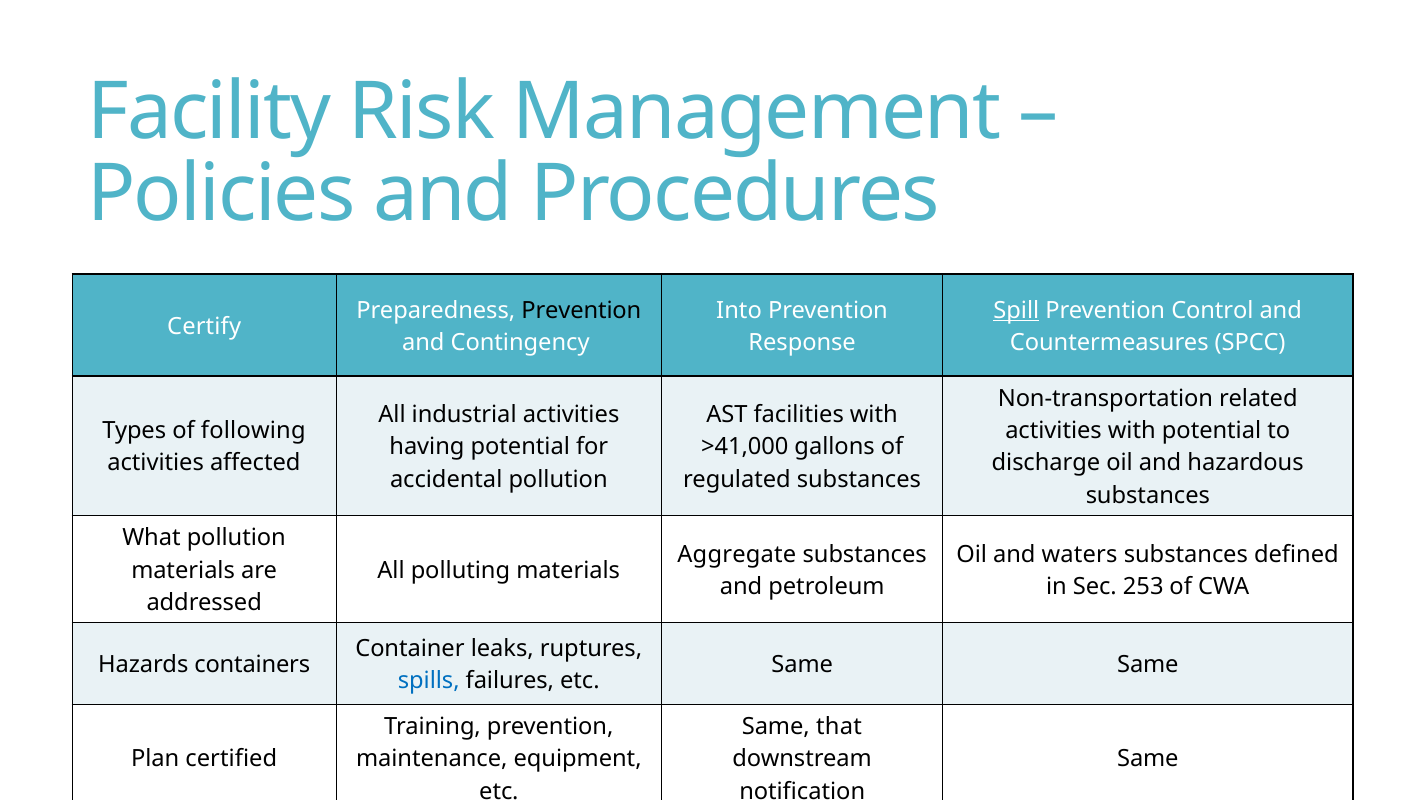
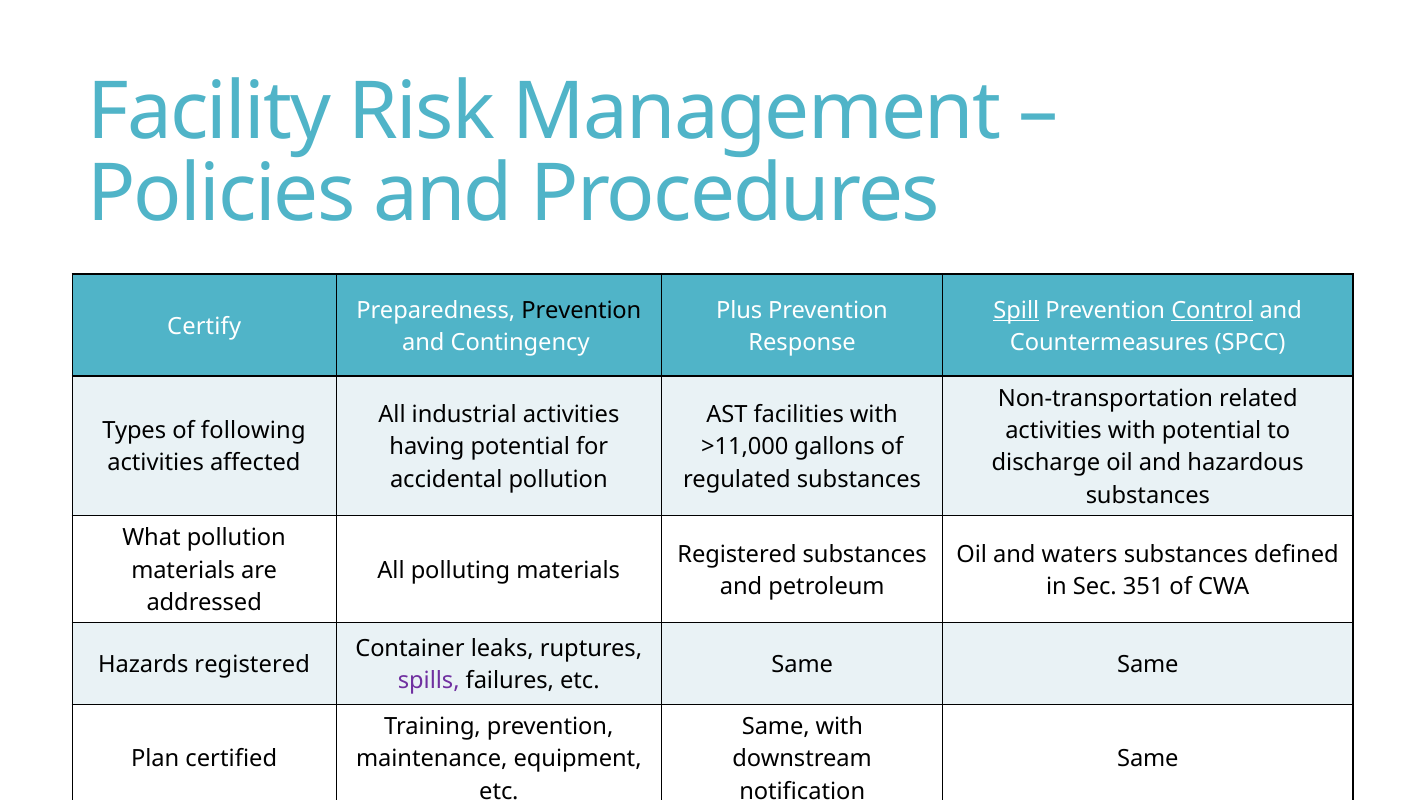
Into: Into -> Plus (739, 310)
Control underline: none -> present (1212, 310)
>41,000: >41,000 -> >11,000 (745, 447)
Aggregate: Aggregate -> Registered (737, 555)
253: 253 -> 351 (1143, 587)
Hazards containers: containers -> registered (252, 665)
spills colour: blue -> purple (429, 681)
Same that: that -> with (839, 727)
